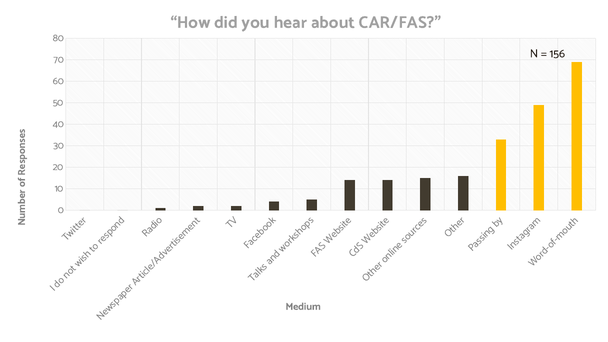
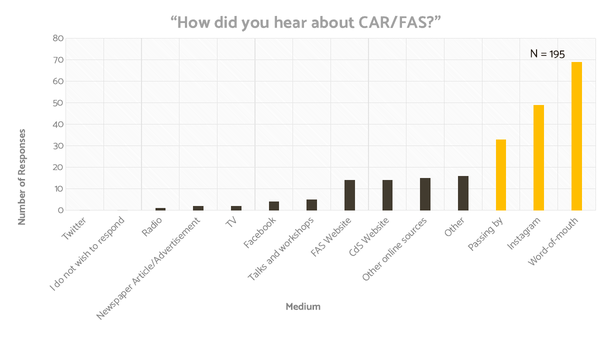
156: 156 -> 195 (557, 53)
